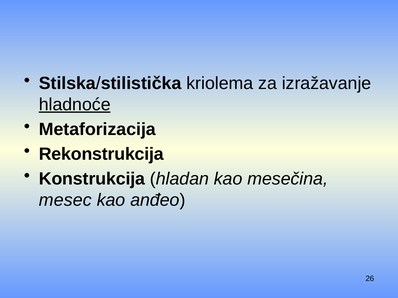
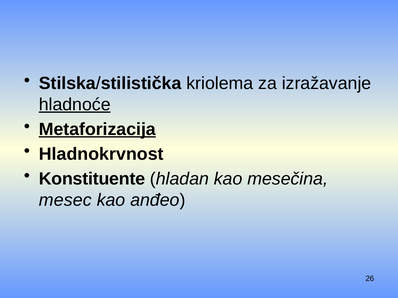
Metaforizacija underline: none -> present (97, 129)
Rekonstrukcija: Rekonstrukcija -> Hladnokrvnost (101, 154)
Konstrukcija: Konstrukcija -> Konstituente (92, 179)
